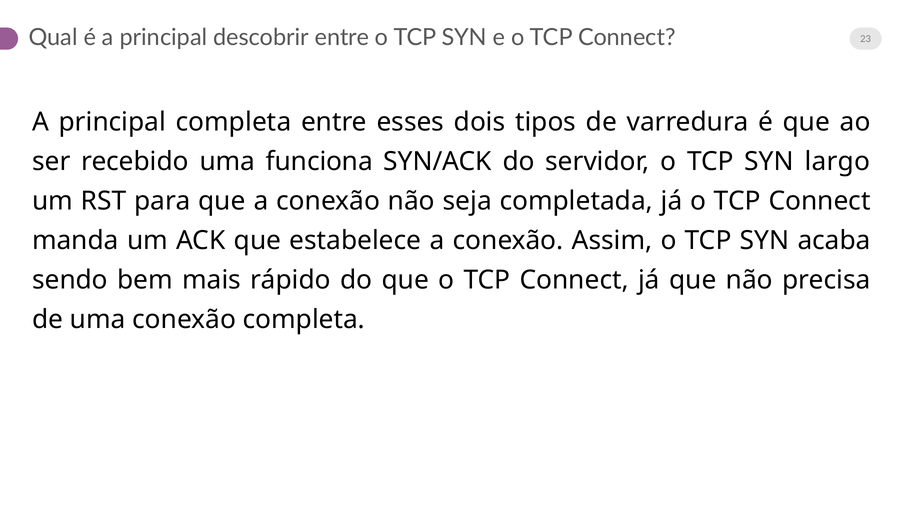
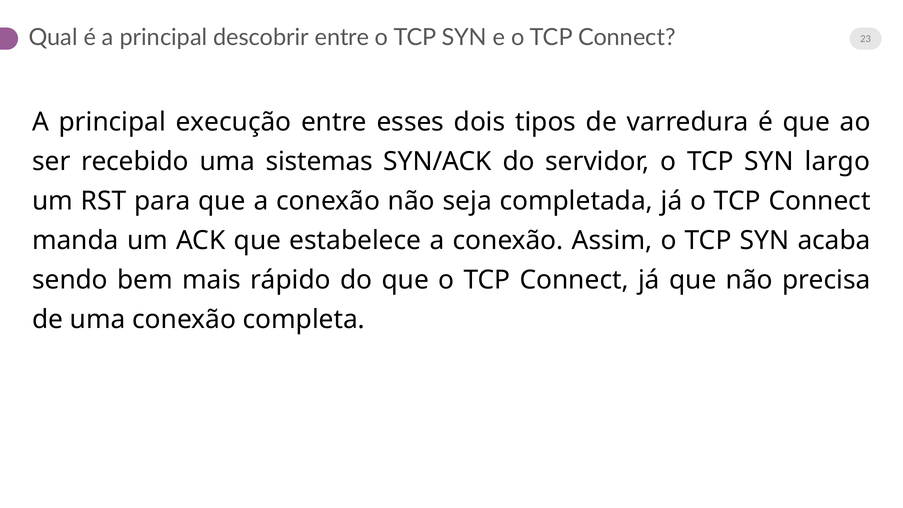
principal completa: completa -> execução (233, 122)
funciona: funciona -> sistemas (319, 162)
